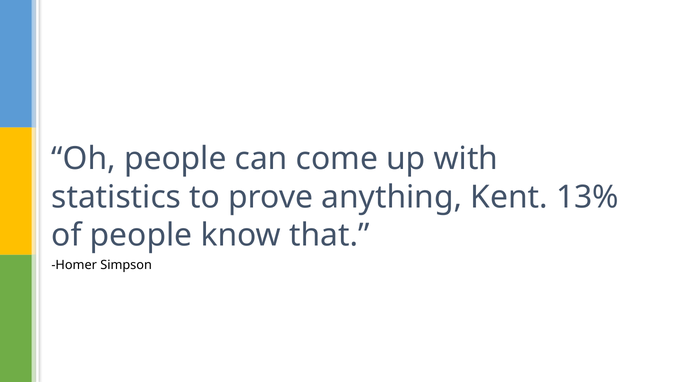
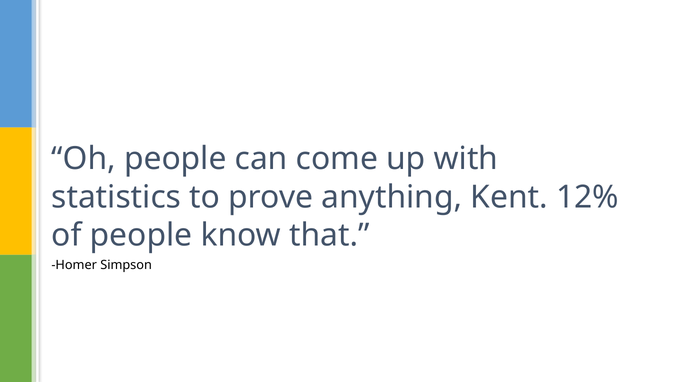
13%: 13% -> 12% (587, 197)
